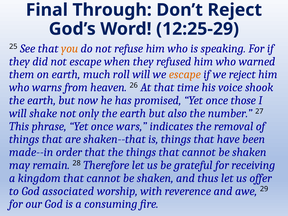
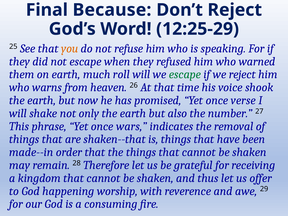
Through: Through -> Because (112, 10)
escape colour: orange -> green (185, 74)
those: those -> verse (243, 100)
associated: associated -> happening (68, 191)
